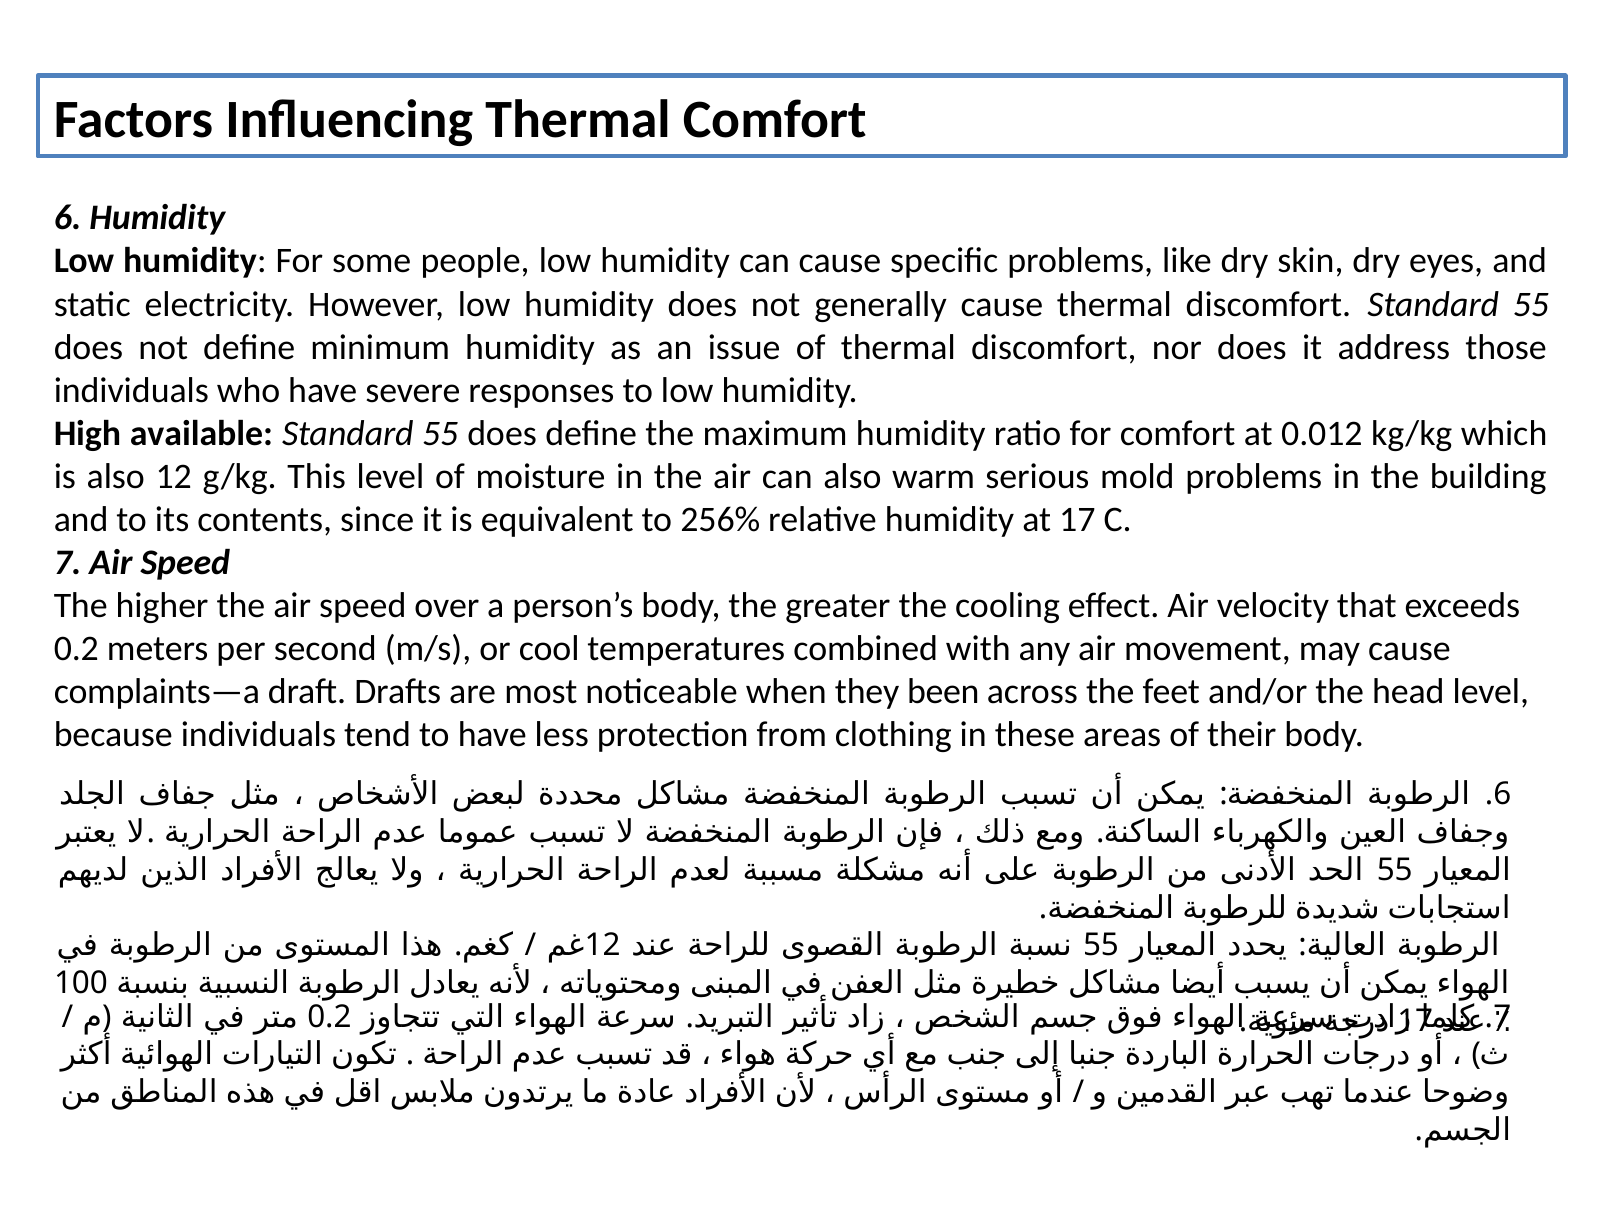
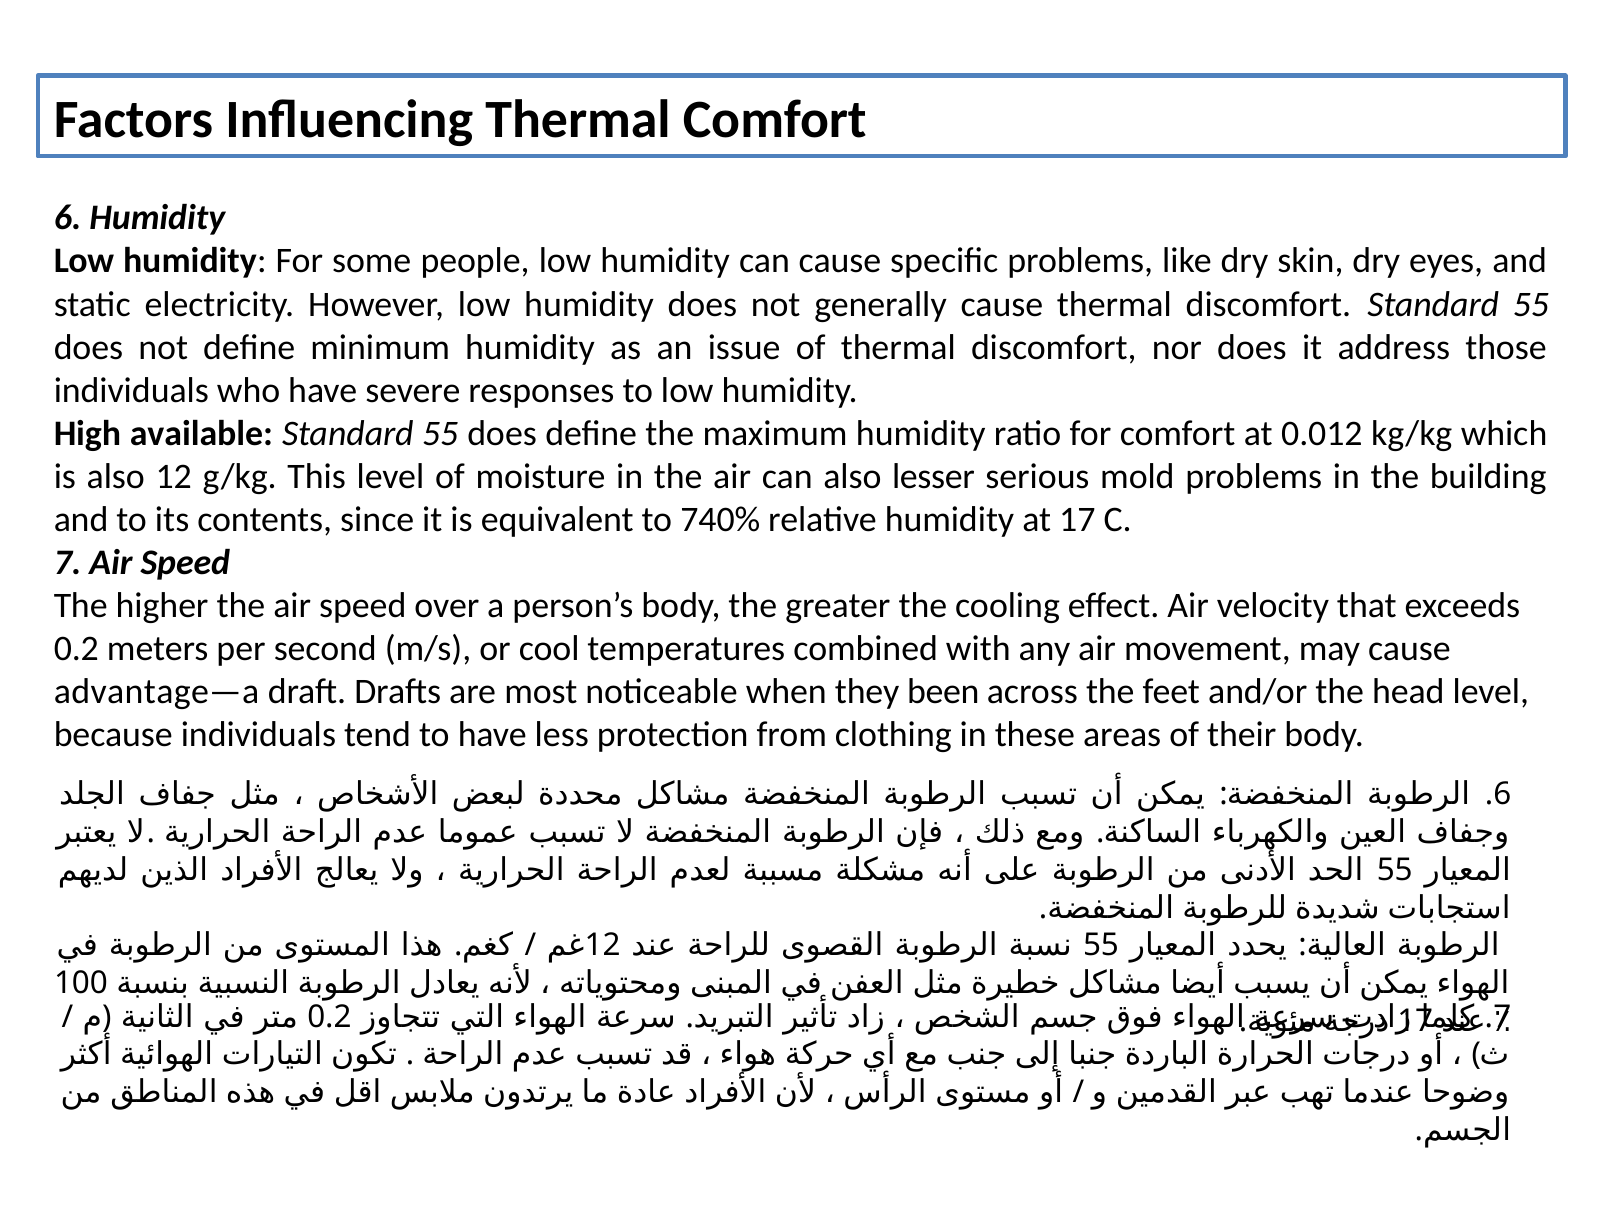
warm: warm -> lesser (934, 476)
256%: 256% -> 740% (720, 520)
complaints—a: complaints—a -> advantage—a (157, 692)
